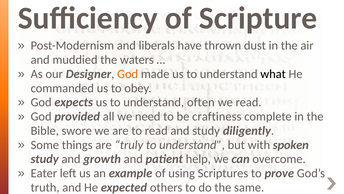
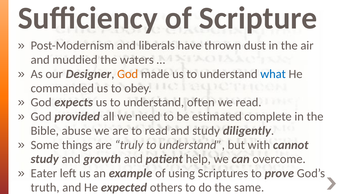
what colour: black -> blue (273, 74)
craftiness: craftiness -> estimated (217, 116)
swore: swore -> abuse (77, 130)
spoken: spoken -> cannot (291, 145)
